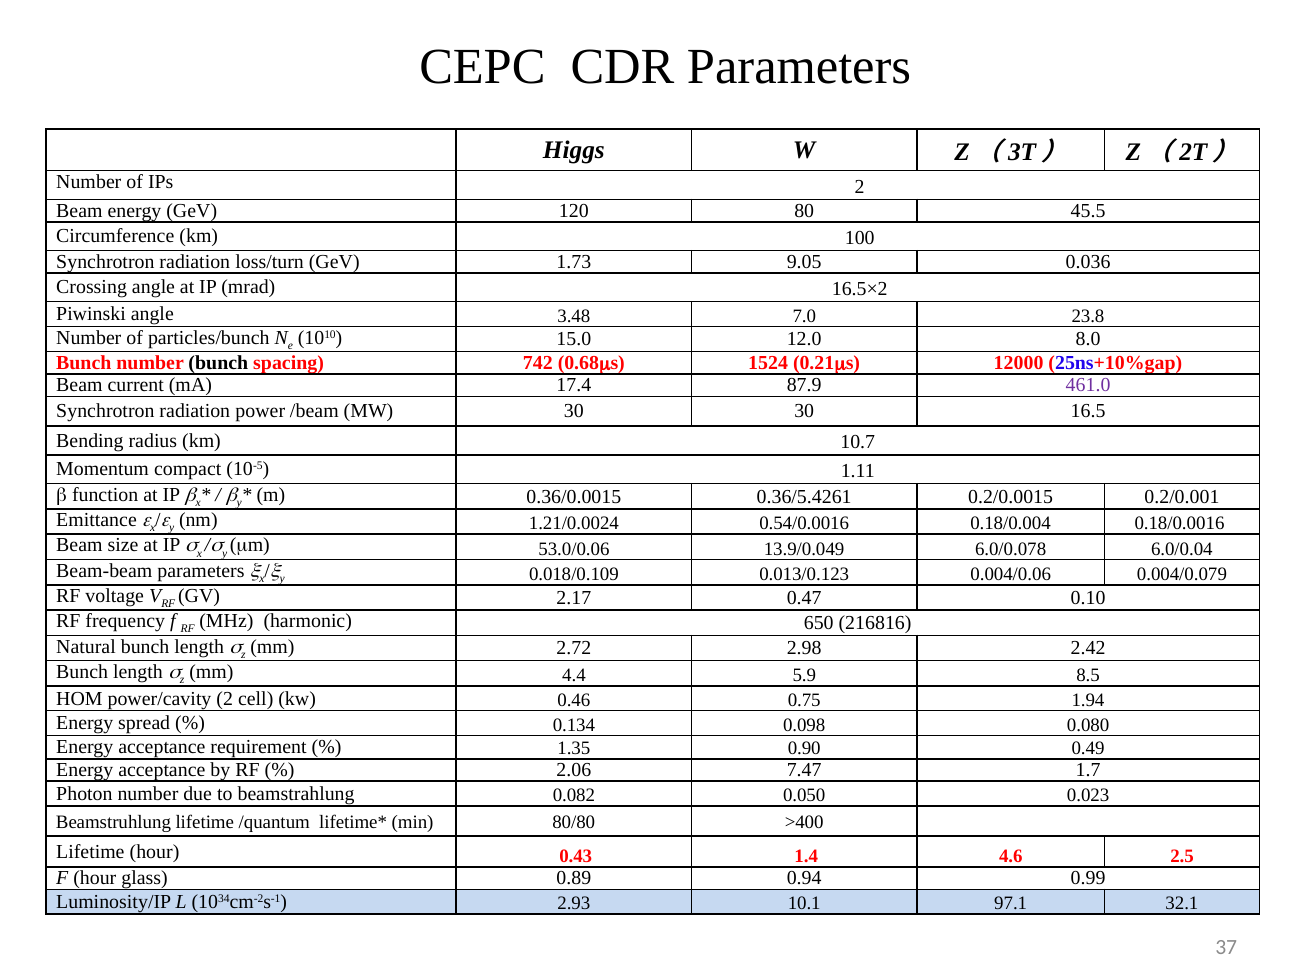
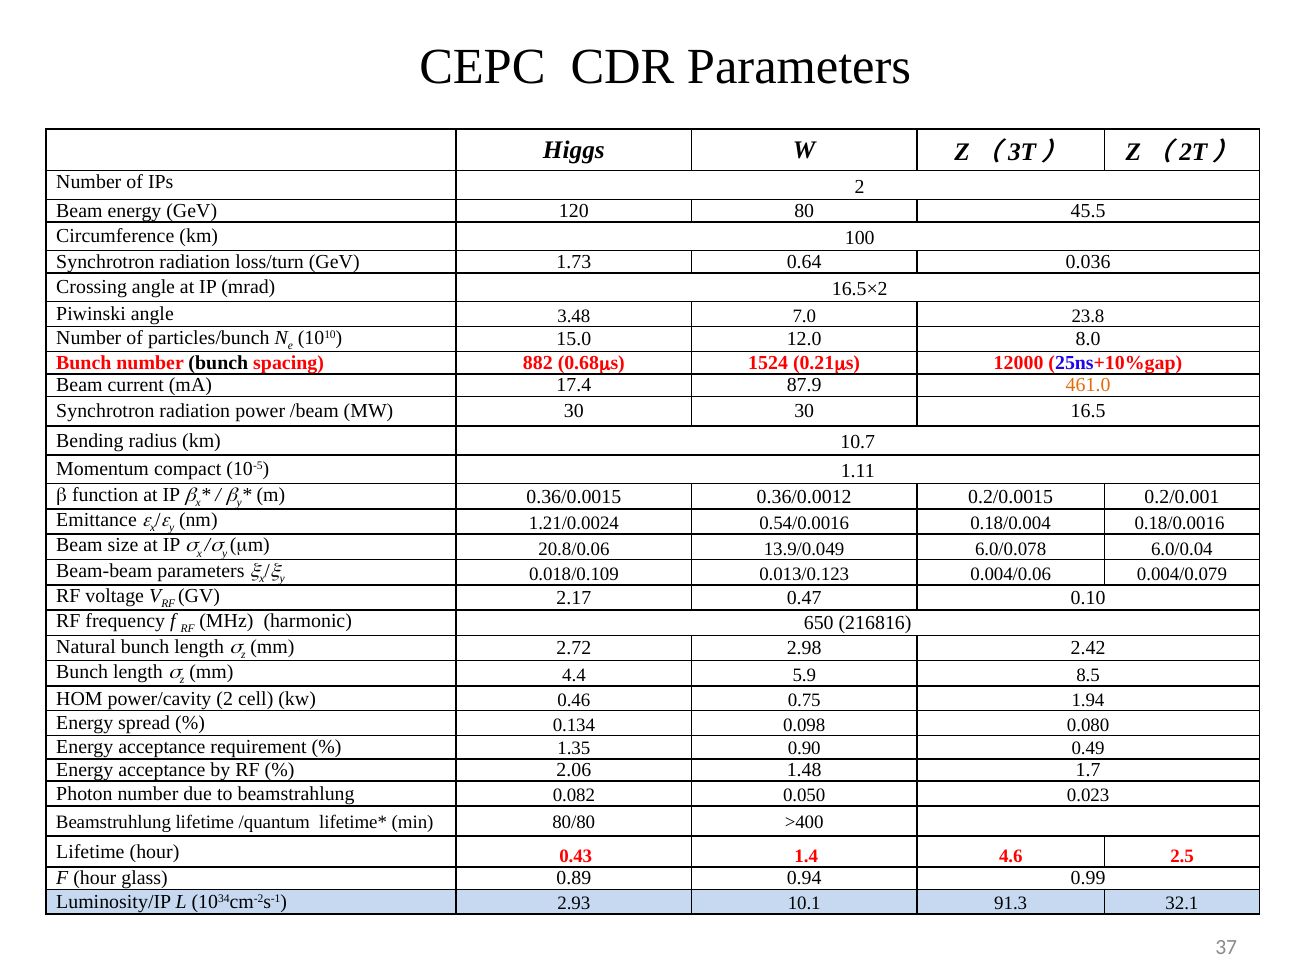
9.05: 9.05 -> 0.64 (804, 262)
742: 742 -> 882 (538, 363)
461.0 colour: purple -> orange (1088, 385)
0.36/5.4261: 0.36/5.4261 -> 0.36/0.0012 (804, 496)
53.0/0.06: 53.0/0.06 -> 20.8/0.06 (574, 549)
7.47: 7.47 -> 1.48 (804, 770)
97.1: 97.1 -> 91.3 (1011, 904)
